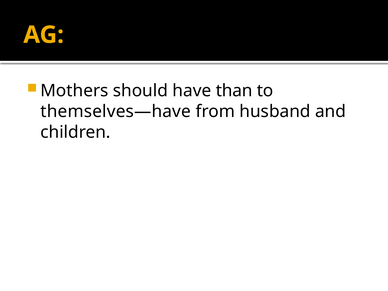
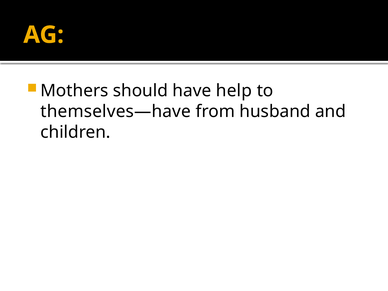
than: than -> help (234, 91)
